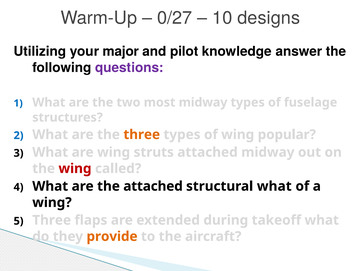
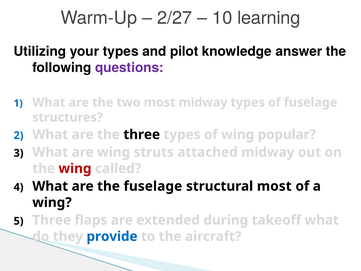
0/27: 0/27 -> 2/27 (175, 18)
designs: designs -> learning (269, 18)
your major: major -> types (121, 51)
three colour: orange -> black (142, 134)
the attached: attached -> fuselage (153, 186)
structural what: what -> most (274, 186)
provide colour: orange -> blue (112, 236)
